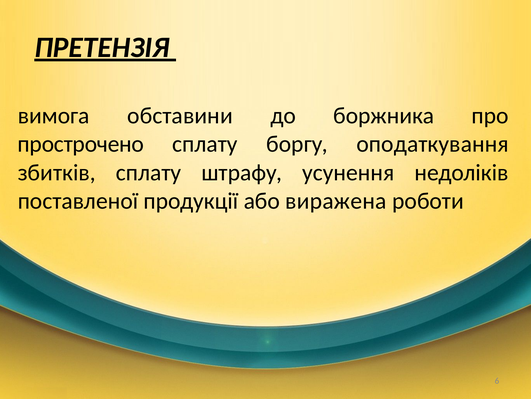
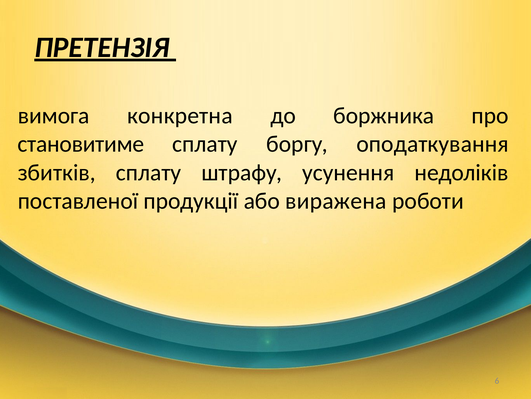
обставини: обставини -> конкретна (180, 116)
прострочено: прострочено -> становитиме (81, 144)
